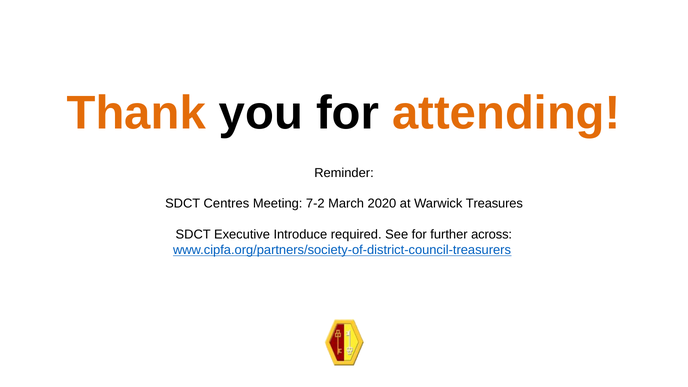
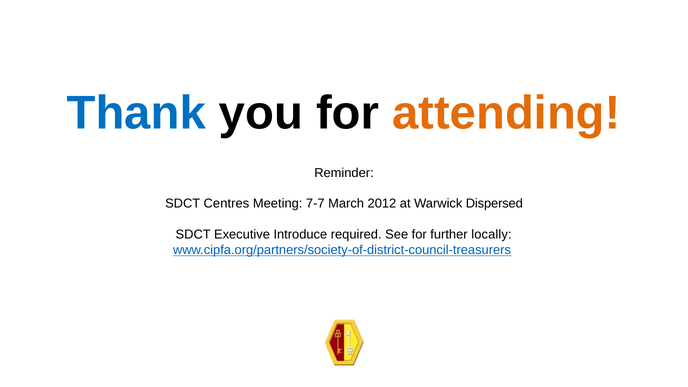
Thank colour: orange -> blue (136, 113)
7-2: 7-2 -> 7-7 (315, 204)
2020: 2020 -> 2012 (382, 204)
Treasures: Treasures -> Dispersed (494, 204)
across: across -> locally (491, 235)
